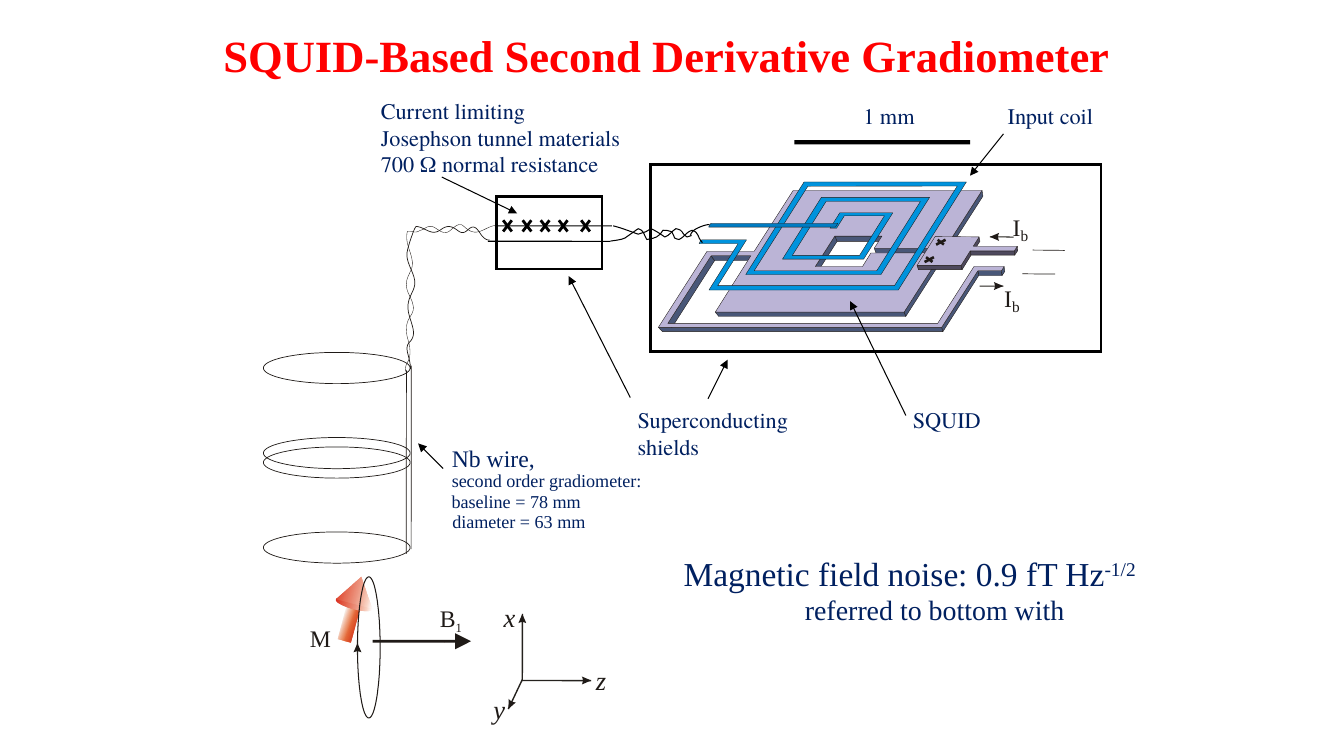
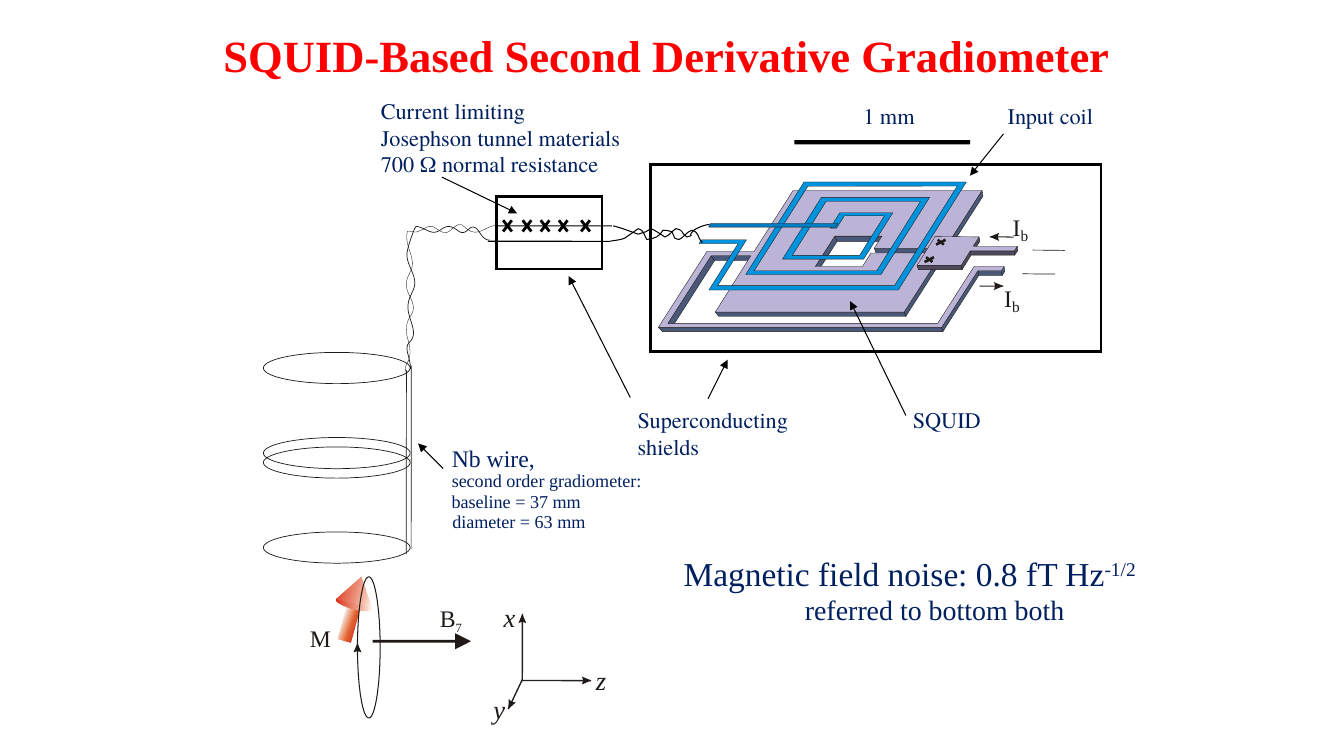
78: 78 -> 37 (539, 502)
0.9: 0.9 -> 0.8 (997, 575)
with: with -> both (1040, 611)
B 1: 1 -> 7 (459, 628)
